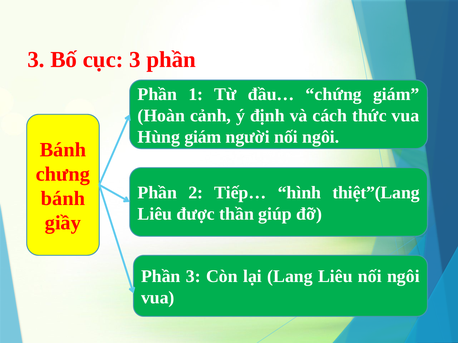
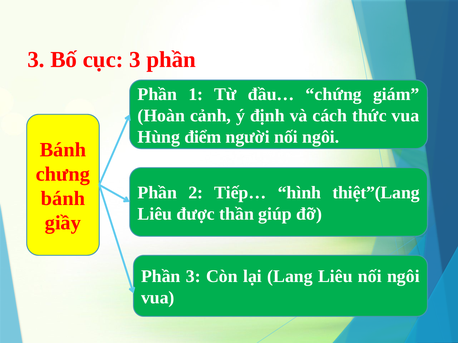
Hùng giám: giám -> điểm (203, 137)
